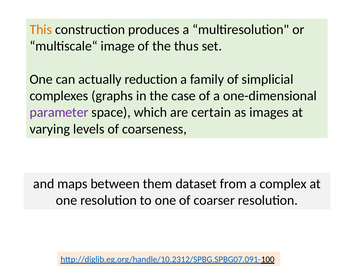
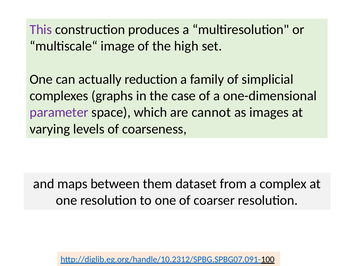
This colour: orange -> purple (41, 30)
thus: thus -> high (186, 46)
certain: certain -> cannot (211, 112)
